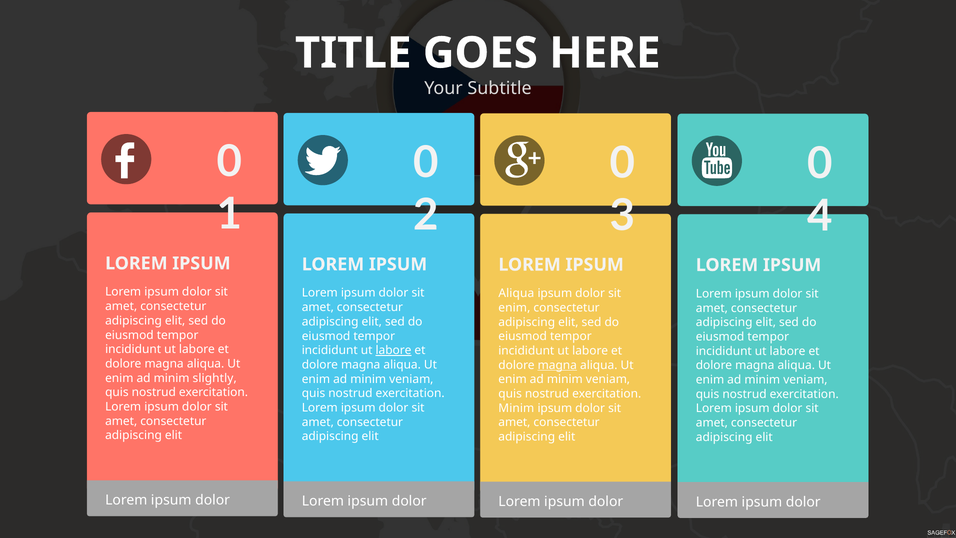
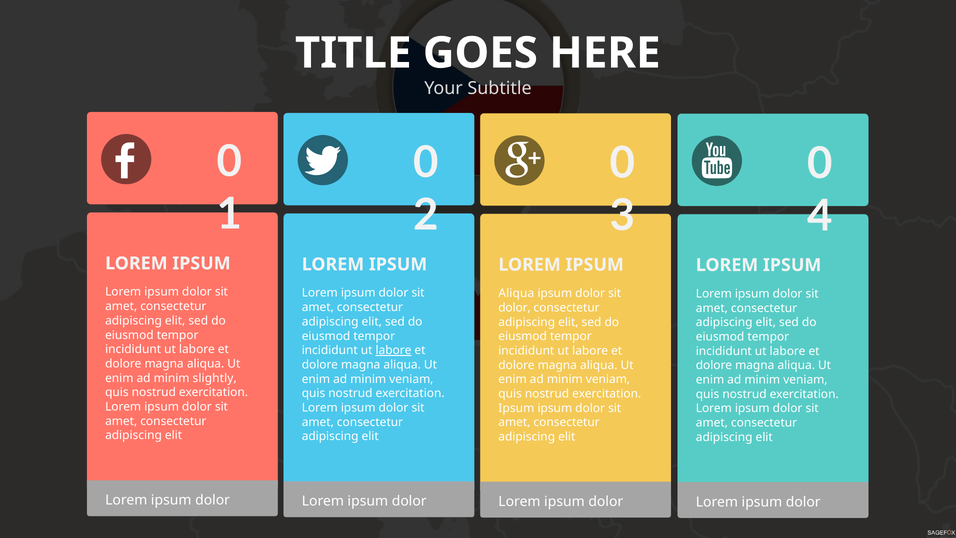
enim: enim -> dolor (514, 308)
magna underline: present -> none (557, 365)
Minim: Minim -> Ipsum (516, 408)
